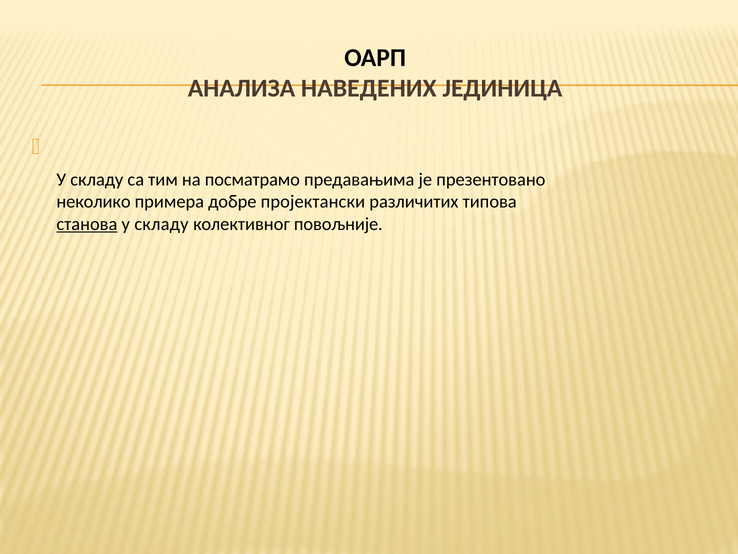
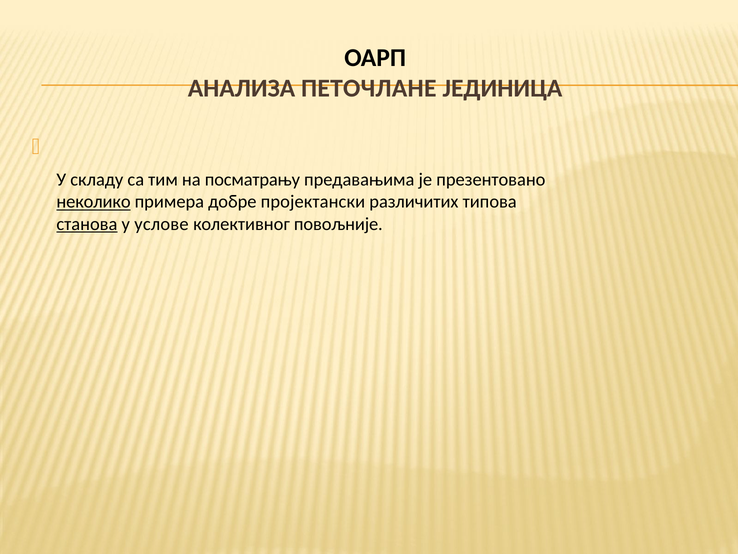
НАВЕДЕНИХ: НАВЕДЕНИХ -> ПЕТОЧЛАНЕ (369, 88)
посматрамо: посматрамо -> посматрању (252, 180)
неколико underline: none -> present (94, 202)
складу: складу -> услове (161, 224)
